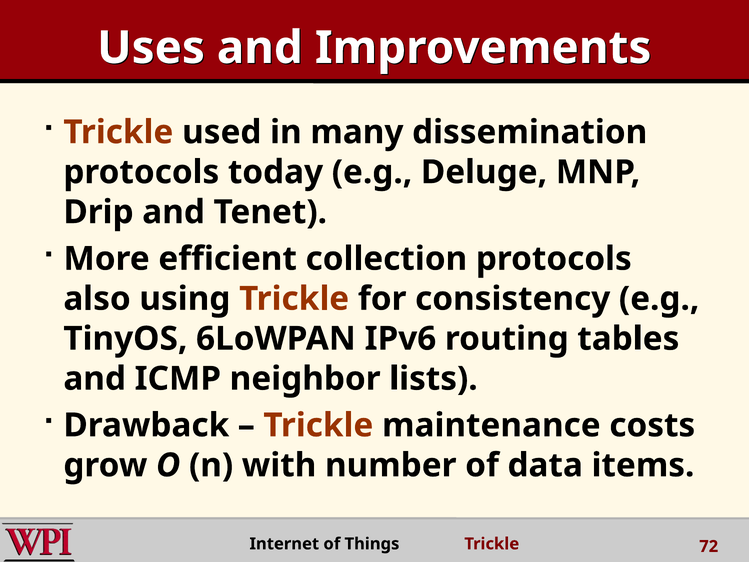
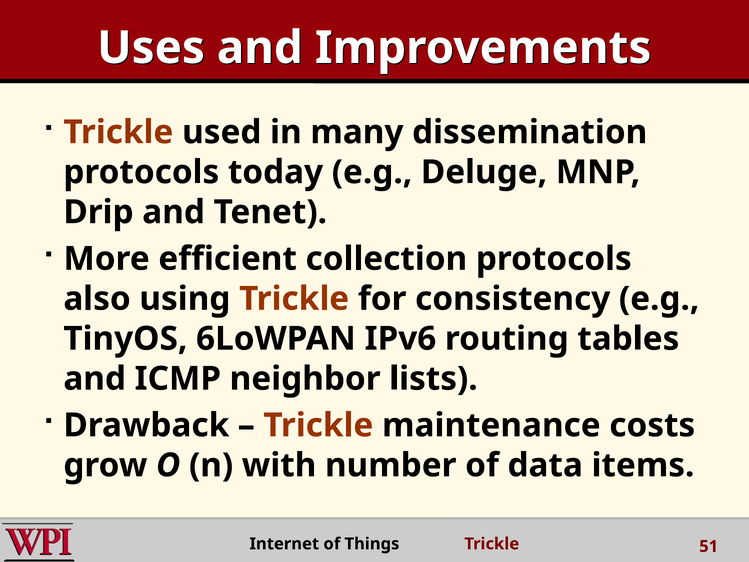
72: 72 -> 51 (709, 546)
